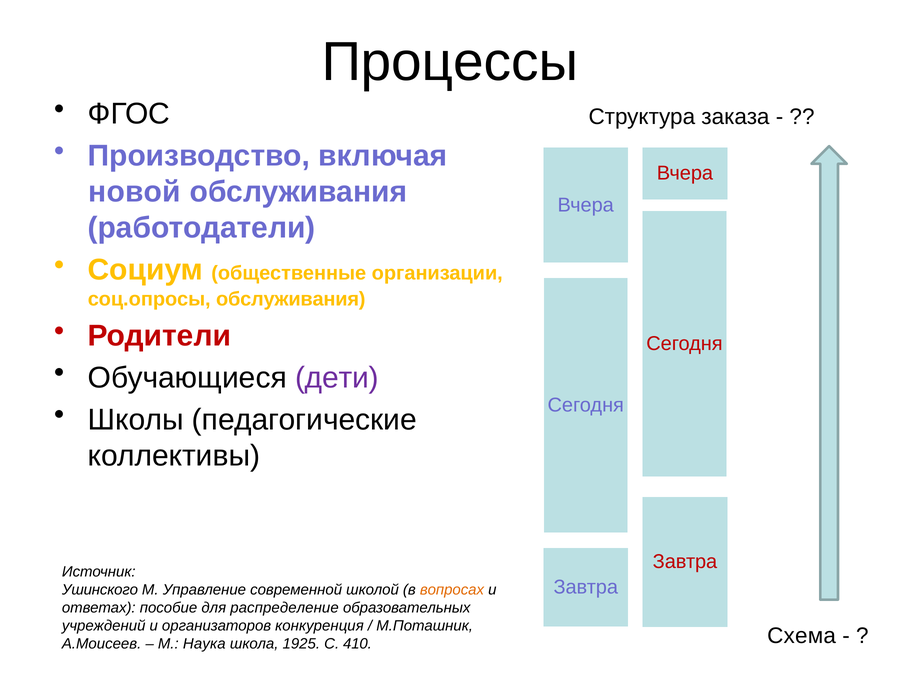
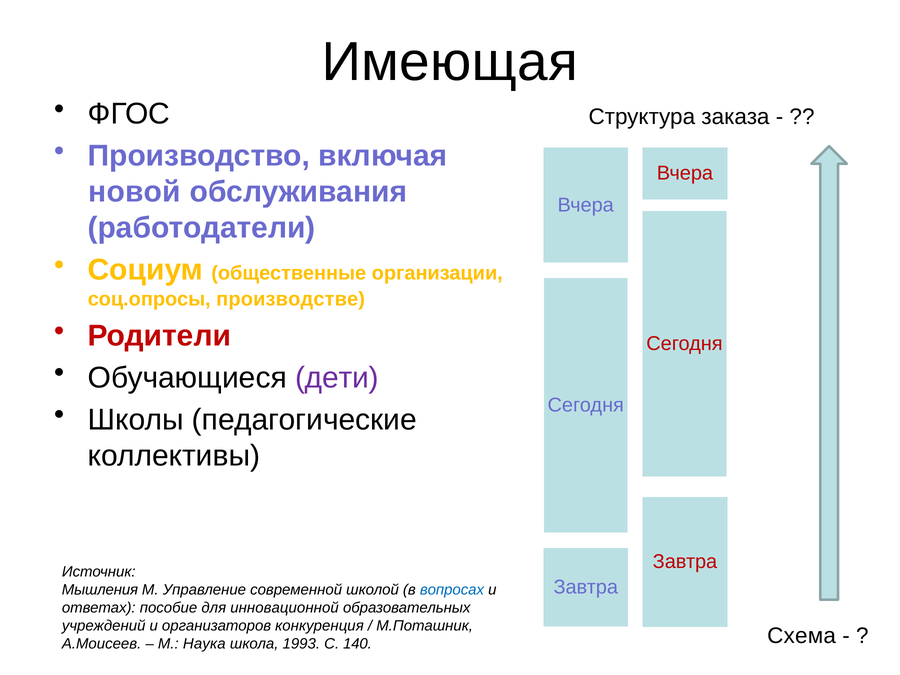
Процессы: Процессы -> Имеющая (450, 62)
соц.опросы обслуживания: обслуживания -> производстве (291, 299)
Ушинского: Ушинского -> Мышления (100, 590)
вопросах colour: orange -> blue (452, 590)
распределение: распределение -> инновационной (285, 608)
1925: 1925 -> 1993 (301, 644)
410: 410 -> 140 (357, 644)
